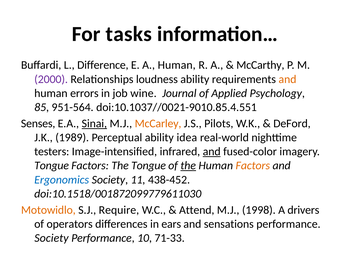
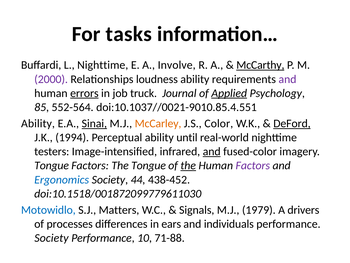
L Difference: Difference -> Nighttime (103, 65)
A Human: Human -> Involve (177, 65)
McCarthy underline: none -> present (260, 65)
and colour: orange -> purple (287, 79)
errors underline: none -> present (84, 93)
wine: wine -> truck (144, 93)
Applied underline: none -> present (229, 93)
951-564: 951-564 -> 552-564 (73, 107)
Senses: Senses -> Ability (38, 123)
Pilots: Pilots -> Color (219, 123)
DeFord underline: none -> present (292, 123)
1989: 1989 -> 1994 (72, 137)
idea: idea -> until (187, 137)
Factors colour: orange -> purple (253, 165)
11: 11 -> 44 (138, 179)
Motowidlo colour: orange -> blue (48, 210)
Require: Require -> Matters (119, 210)
Attend: Attend -> Signals (197, 210)
1998: 1998 -> 1979 (259, 210)
operators: operators -> processes (70, 224)
sensations: sensations -> individuals (229, 224)
71-33: 71-33 -> 71-88 (170, 238)
